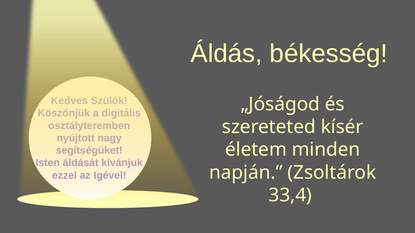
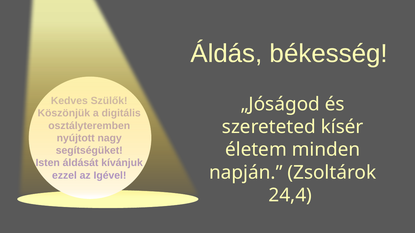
33,4: 33,4 -> 24,4 (290, 196)
